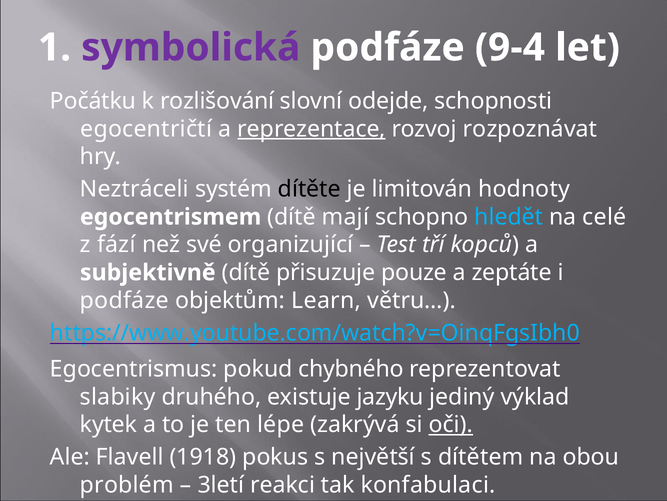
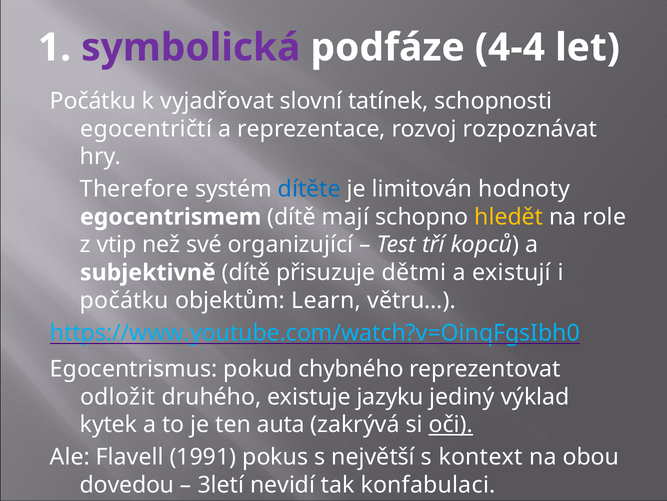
9-4: 9-4 -> 4-4 (510, 47)
rozlišování: rozlišování -> vyjadřovat (217, 101)
odejde: odejde -> tatínek (388, 101)
reprezentace underline: present -> none (312, 129)
Neztráceli: Neztráceli -> Therefore (134, 189)
dítěte colour: black -> blue (309, 189)
hledět colour: light blue -> yellow (509, 217)
celé: celé -> role (604, 217)
fází: fází -> vtip (117, 244)
pouze: pouze -> dětmi (414, 272)
zeptáte: zeptáte -> existují (512, 272)
podfáze: podfáze -> počátku (124, 300)
slabiky: slabiky -> odložit (118, 396)
lépe: lépe -> auta (281, 424)
1918: 1918 -> 1991 (203, 456)
dítětem: dítětem -> kontext (481, 456)
problém: problém -> dovedou (127, 484)
reakci: reakci -> nevidí (283, 484)
